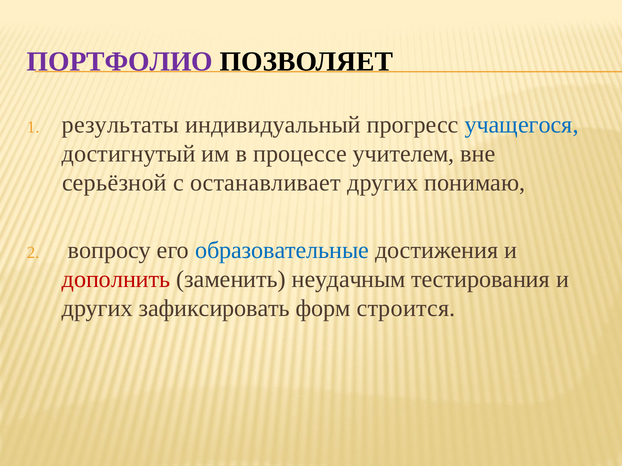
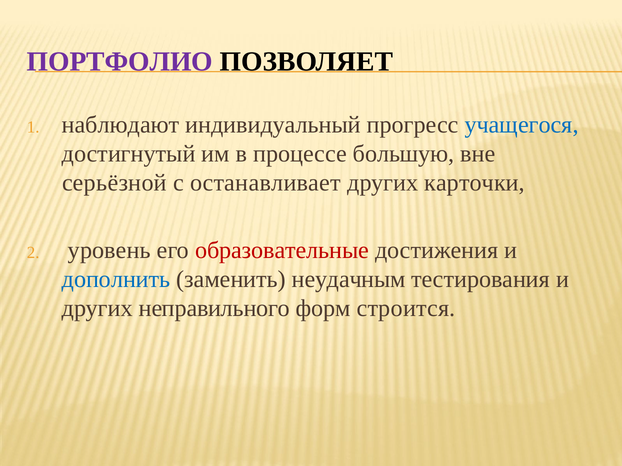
результаты: результаты -> наблюдают (121, 125)
учителем: учителем -> большую (404, 154)
понимаю: понимаю -> карточки (475, 183)
вопросу: вопросу -> уровень (109, 251)
образовательные colour: blue -> red (282, 251)
дополнить colour: red -> blue (116, 279)
зафиксировать: зафиксировать -> неправильного (214, 308)
